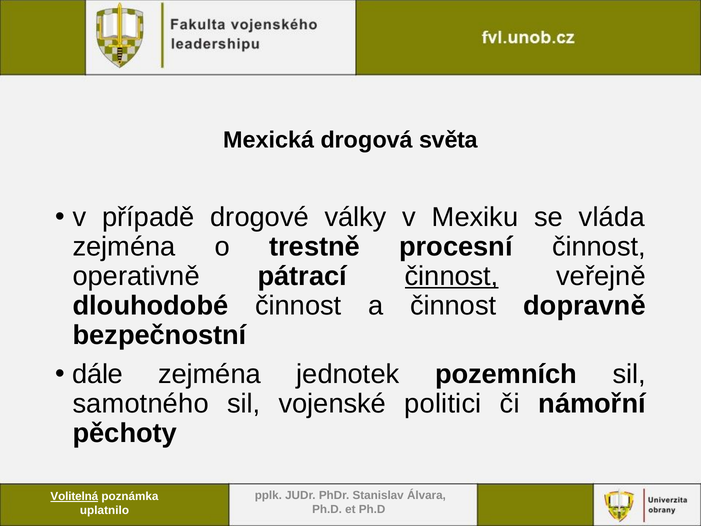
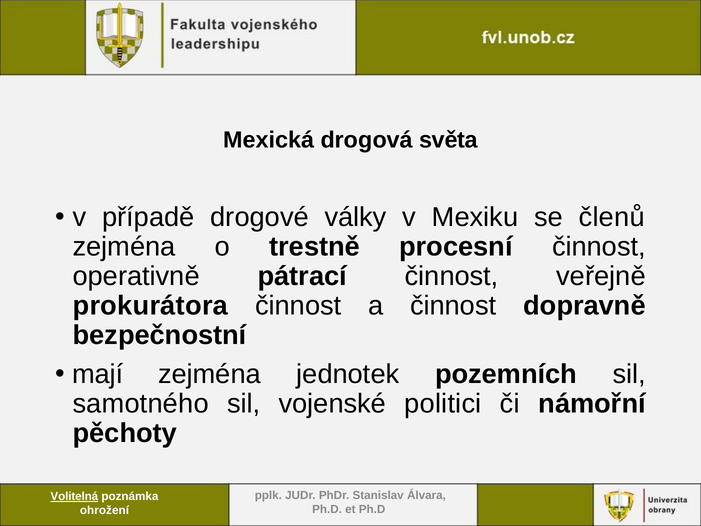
vláda: vláda -> členů (612, 217)
činnost underline: present -> none (452, 276)
dlouhodobé: dlouhodobé -> prokurátora (150, 305)
dále: dále -> mají (98, 374)
uplatnilo: uplatnilo -> ohrožení (104, 510)
